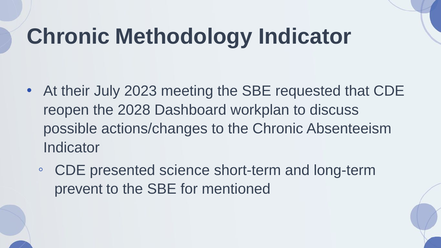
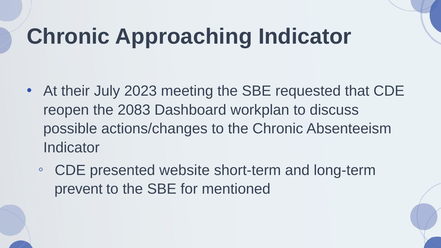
Methodology: Methodology -> Approaching (184, 37)
2028: 2028 -> 2083 (134, 110)
science: science -> website (185, 170)
